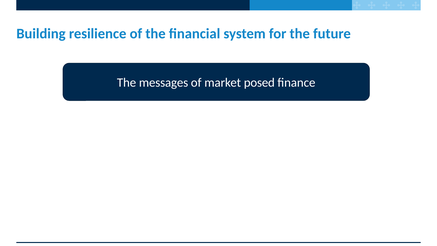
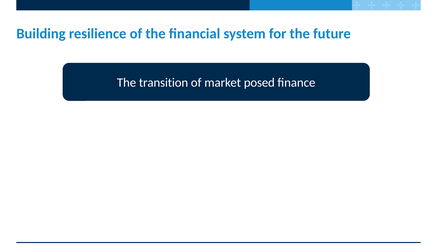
messages: messages -> transition (164, 83)
